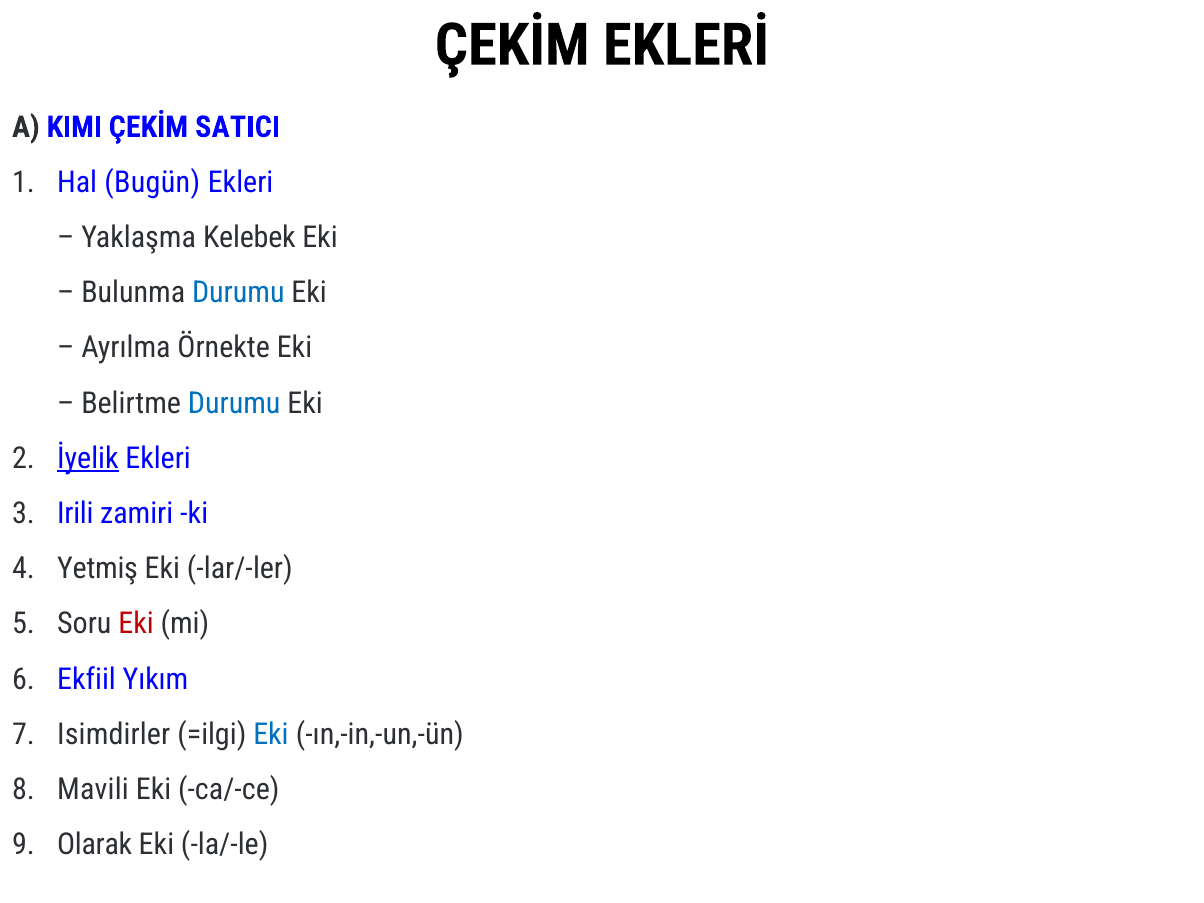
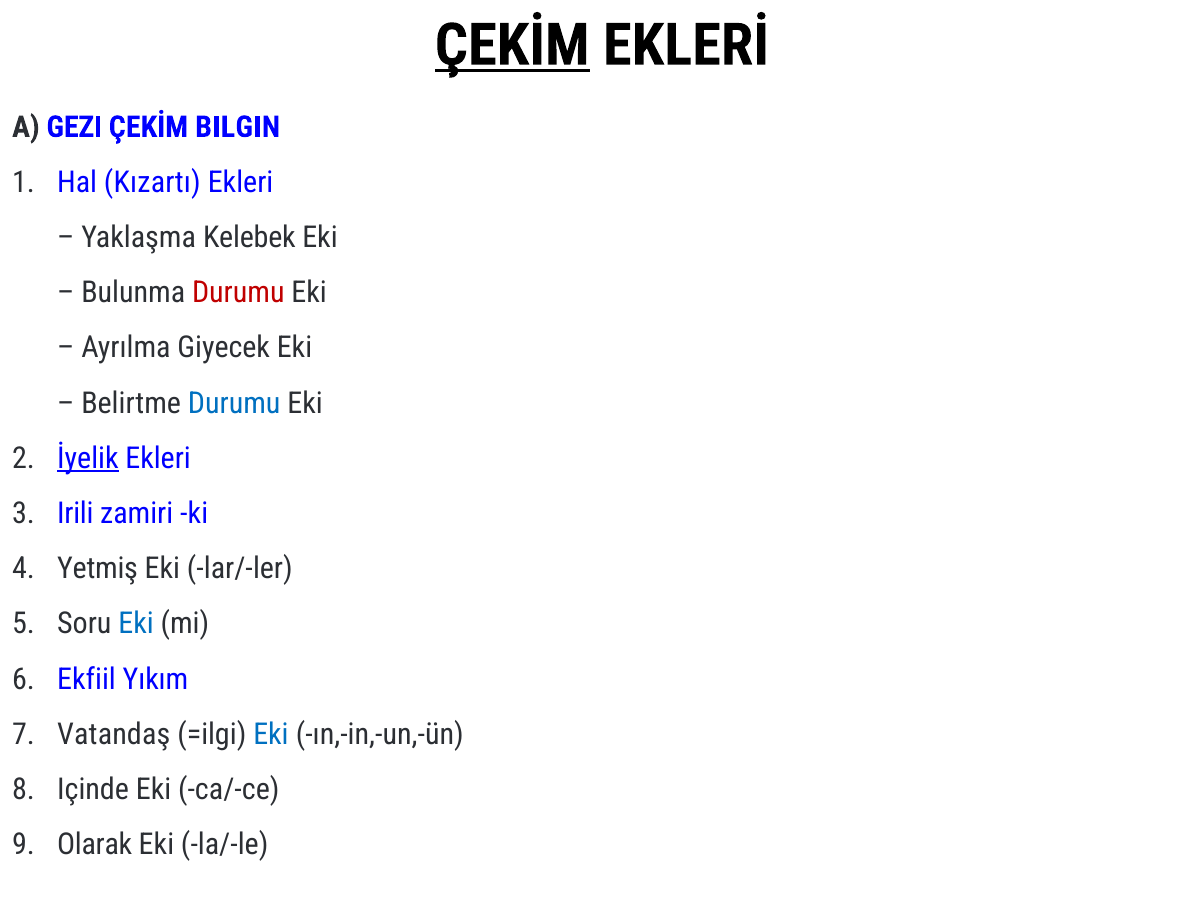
ÇEKİM underline: none -> present (512, 45)
KIMI: KIMI -> GEZI (74, 127)
SATICI: SATICI -> BILGIN (238, 127)
Bugün: Bugün -> Kızartı (152, 182)
Durumu colour: blue -> red (238, 293)
Örnekte: Örnekte -> Giyecek (224, 348)
Eki colour: red -> blue (136, 624)
Isimdirler: Isimdirler -> Vatandaş (114, 734)
Mavili: Mavili -> Içinde (93, 790)
